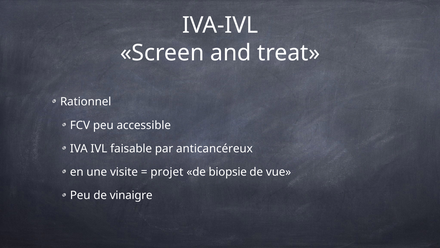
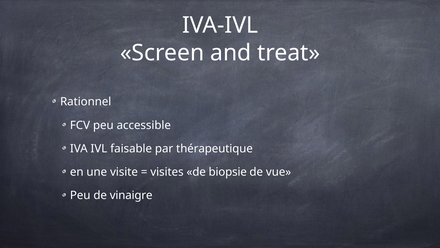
anticancéreux: anticancéreux -> thérapeutique (214, 148)
projet: projet -> visites (167, 172)
